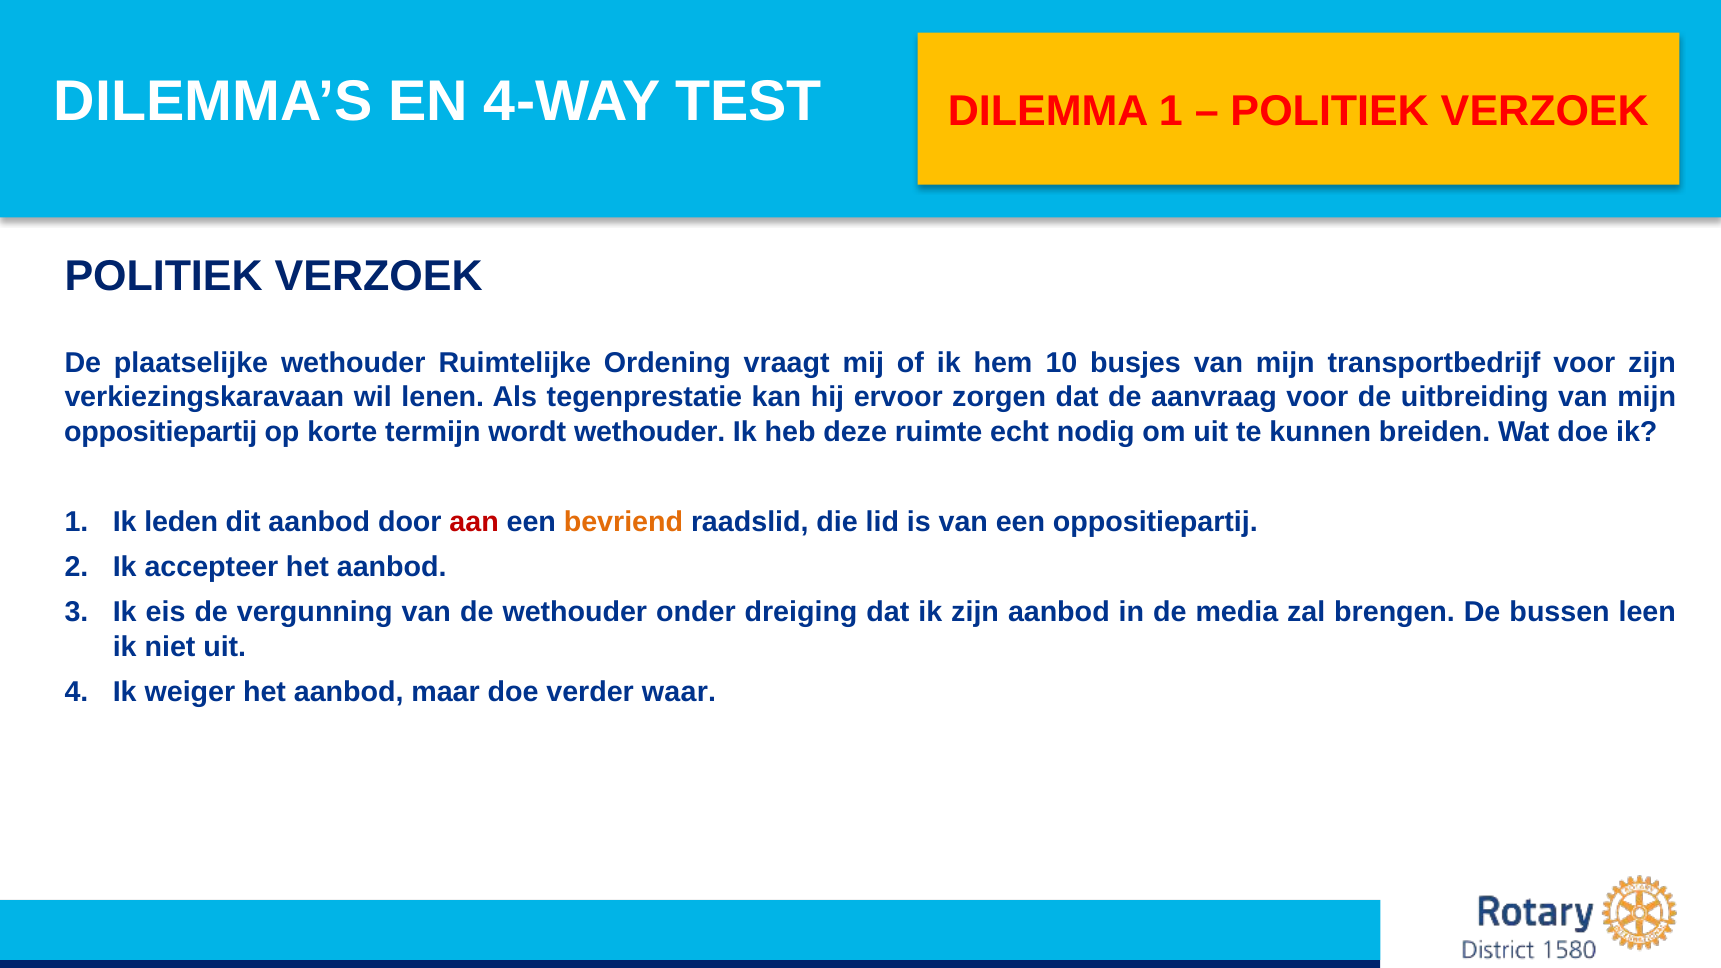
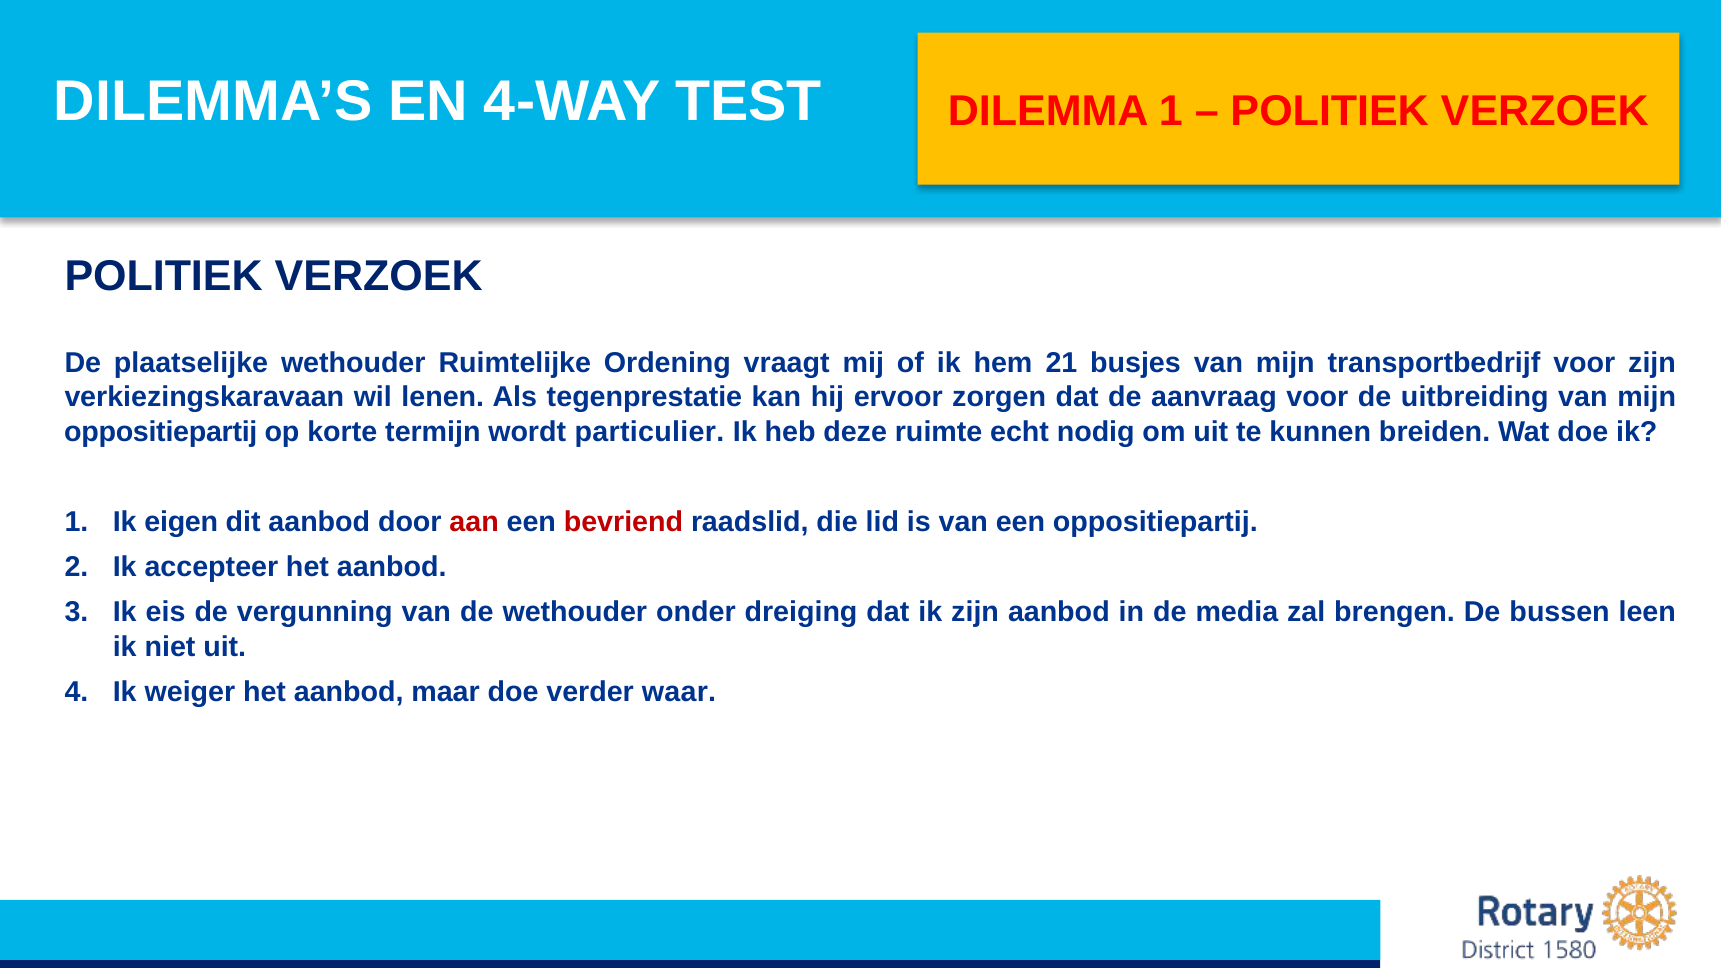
10: 10 -> 21 (1061, 363)
wordt wethouder: wethouder -> particulier (649, 432)
leden: leden -> eigen (181, 522)
bevriend colour: orange -> red (623, 522)
